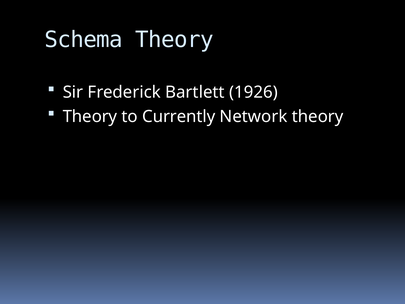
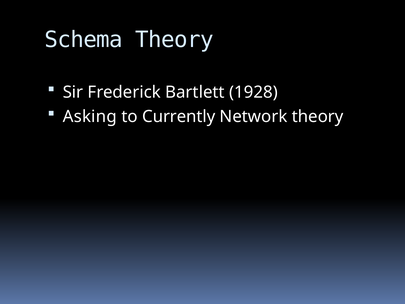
1926: 1926 -> 1928 (253, 92)
Theory: Theory -> Asking (90, 116)
